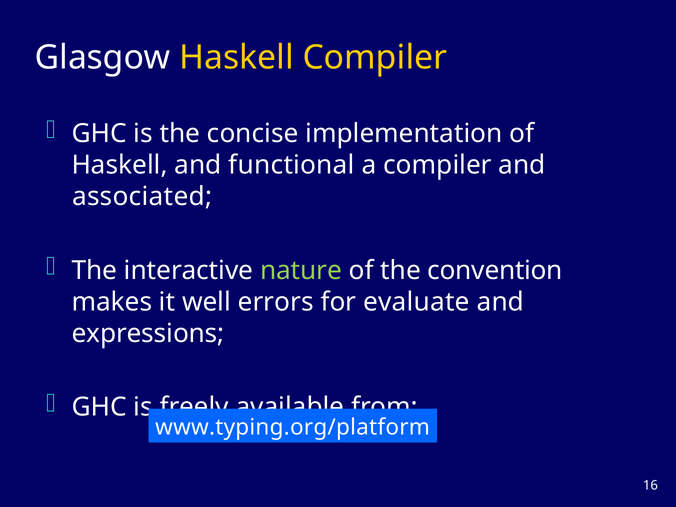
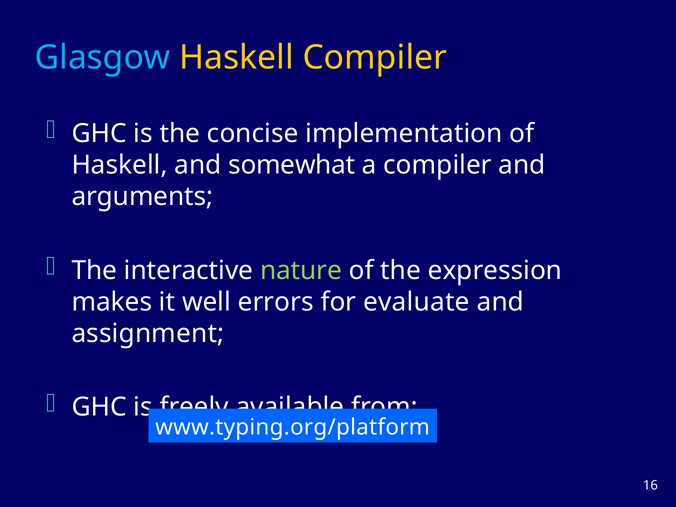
Glasgow colour: white -> light blue (103, 58)
functional: functional -> somewhat (292, 165)
associated: associated -> arguments (142, 197)
convention: convention -> expression (495, 270)
expressions: expressions -> assignment (148, 334)
